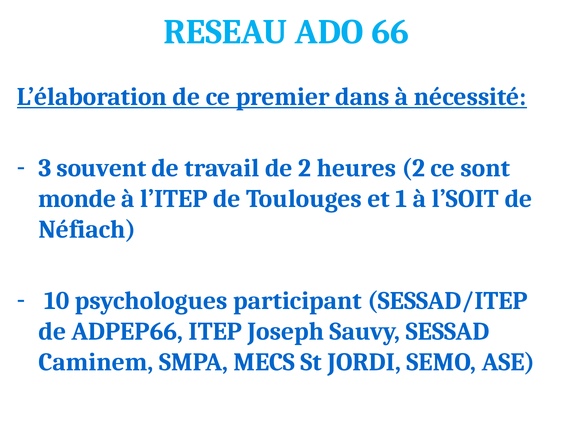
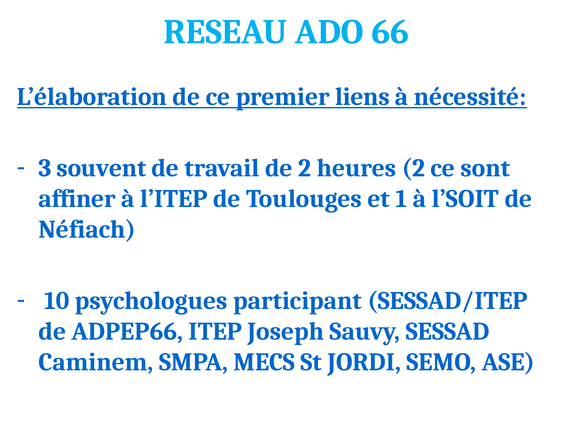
dans: dans -> liens (362, 97)
monde: monde -> affiner (77, 199)
